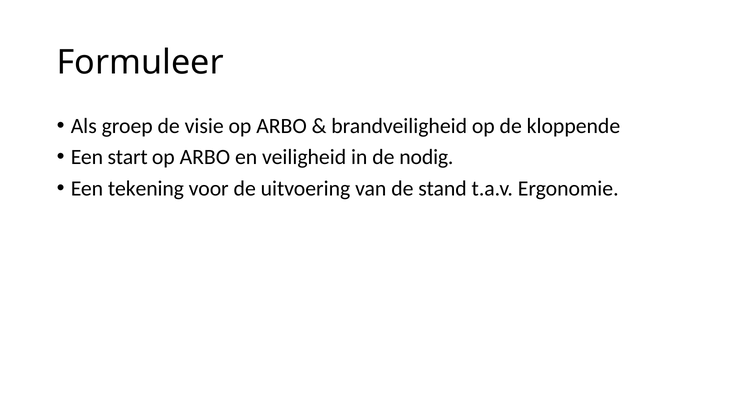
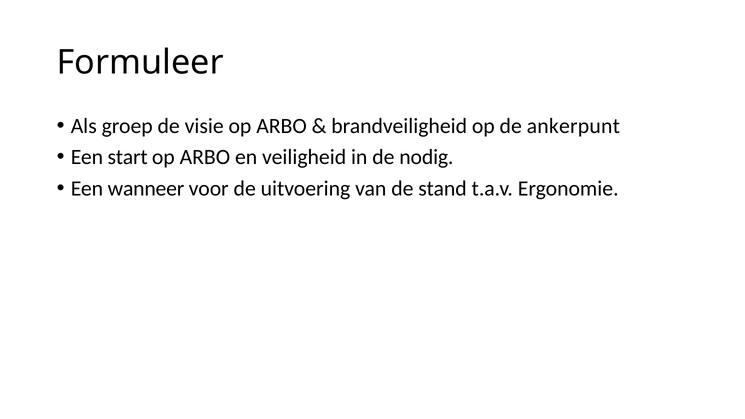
kloppende: kloppende -> ankerpunt (573, 126)
tekening: tekening -> wanneer (146, 188)
